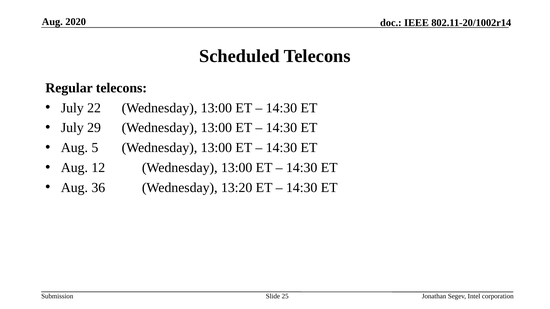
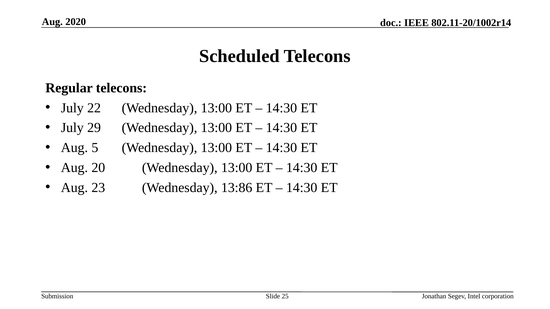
12: 12 -> 20 (98, 168)
36: 36 -> 23 (98, 188)
13:20: 13:20 -> 13:86 (237, 188)
